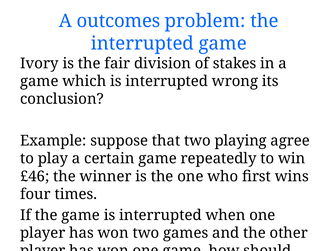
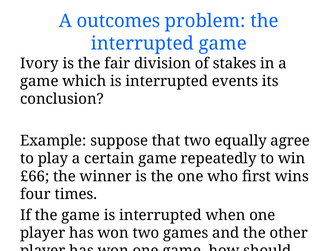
wrong: wrong -> events (235, 81)
playing: playing -> equally (241, 141)
£46: £46 -> £66 (35, 177)
